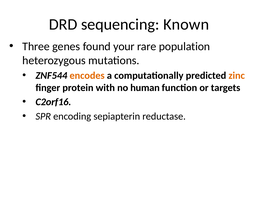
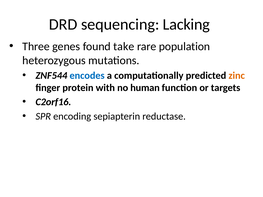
Known: Known -> Lacking (186, 24)
your: your -> take (124, 46)
encodes colour: orange -> blue (87, 76)
